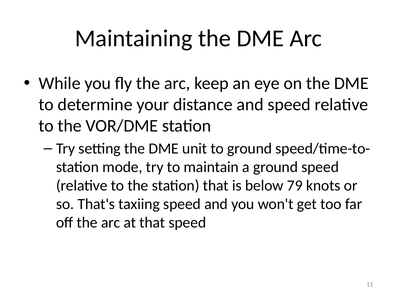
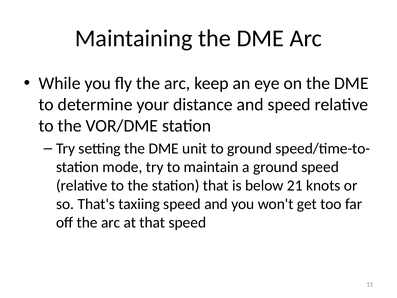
79: 79 -> 21 (295, 185)
